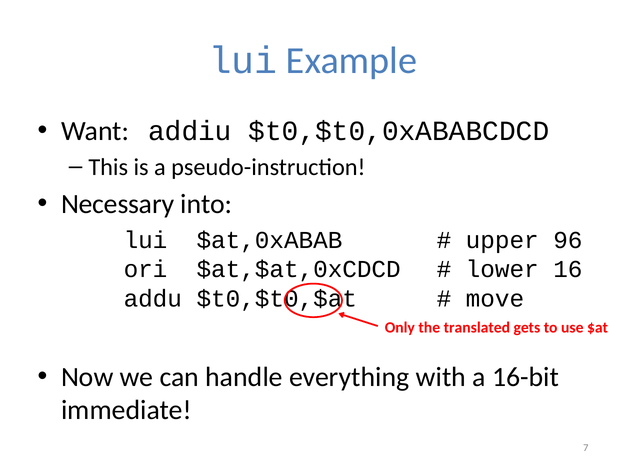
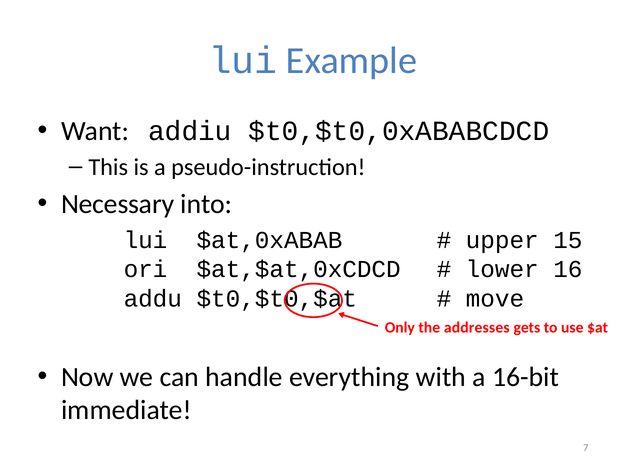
96: 96 -> 15 (568, 240)
translated: translated -> addresses (477, 328)
